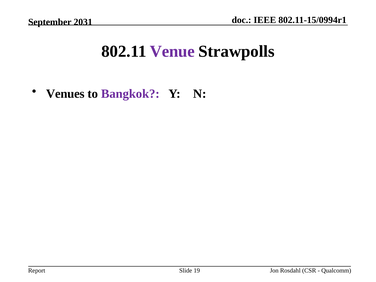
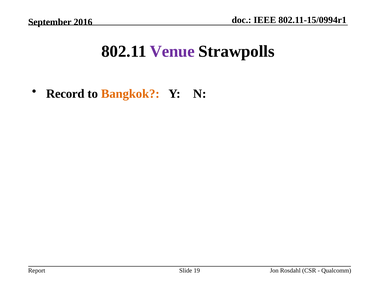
2031: 2031 -> 2016 (83, 22)
Venues: Venues -> Record (65, 94)
Bangkok colour: purple -> orange (130, 94)
